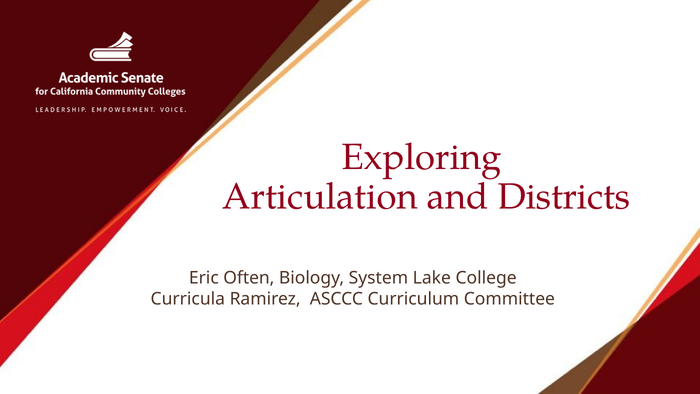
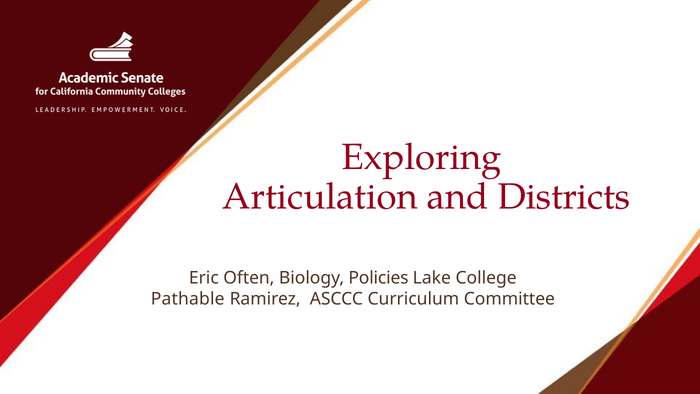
System: System -> Policies (379, 278)
Curricula: Curricula -> Pathable (188, 299)
